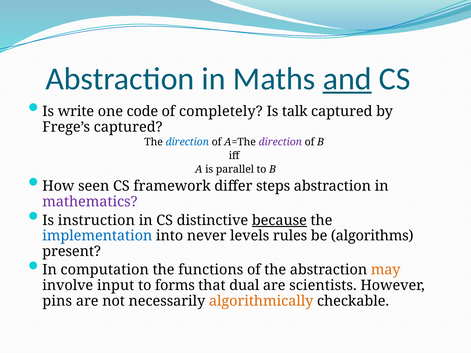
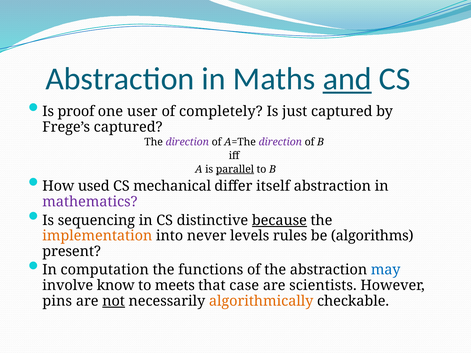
write: write -> proof (76, 112)
code: code -> user (142, 112)
talk: talk -> just (295, 112)
direction colour: blue -> purple (187, 142)
parallel underline: none -> present (235, 169)
seen: seen -> used (94, 186)
framework: framework -> mechanical (172, 186)
steps: steps -> itself (273, 186)
instruction: instruction -> sequencing (96, 220)
implementation colour: blue -> orange (97, 236)
may colour: orange -> blue (386, 270)
input: input -> know (116, 286)
forms: forms -> meets (175, 286)
dual: dual -> case (244, 286)
not underline: none -> present (114, 301)
